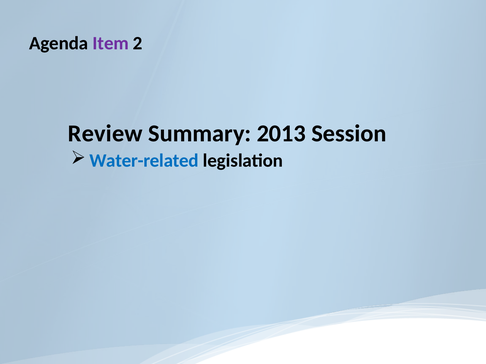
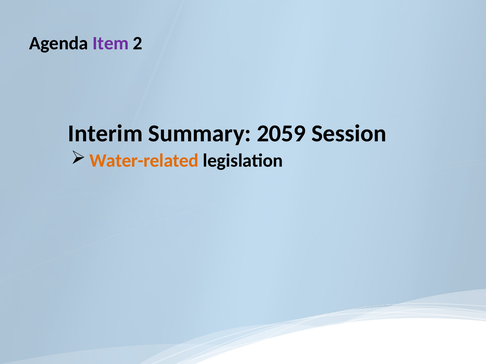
Review: Review -> Interim (105, 134)
2013: 2013 -> 2059 (281, 134)
Water-related colour: blue -> orange (144, 161)
